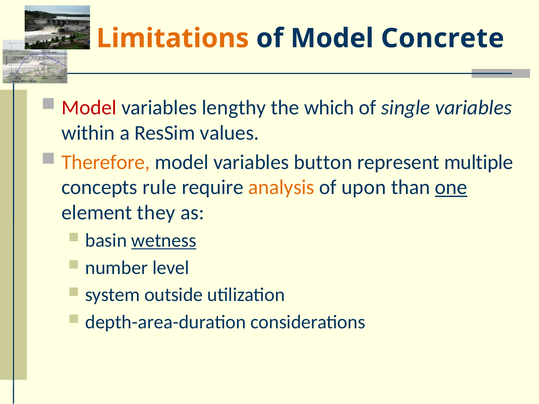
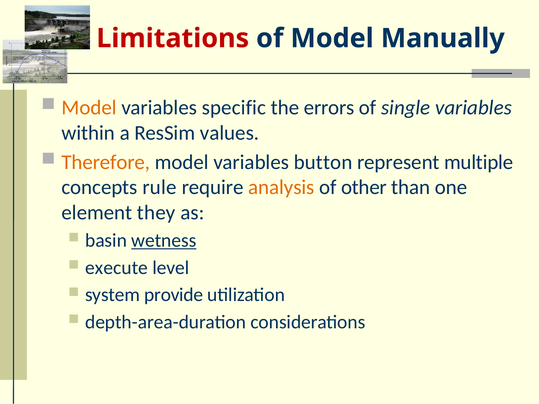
Limitations colour: orange -> red (173, 38)
Concrete: Concrete -> Manually (443, 38)
Model colour: red -> orange (89, 108)
lengthy: lengthy -> specific (234, 108)
which: which -> errors (329, 108)
upon: upon -> other (364, 187)
one underline: present -> none (451, 187)
number: number -> execute (117, 268)
outside: outside -> provide (174, 295)
